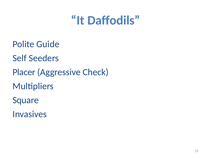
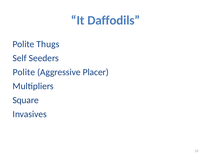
Guide: Guide -> Thugs (48, 44)
Placer: Placer -> Polite (24, 72)
Check: Check -> Placer (96, 72)
